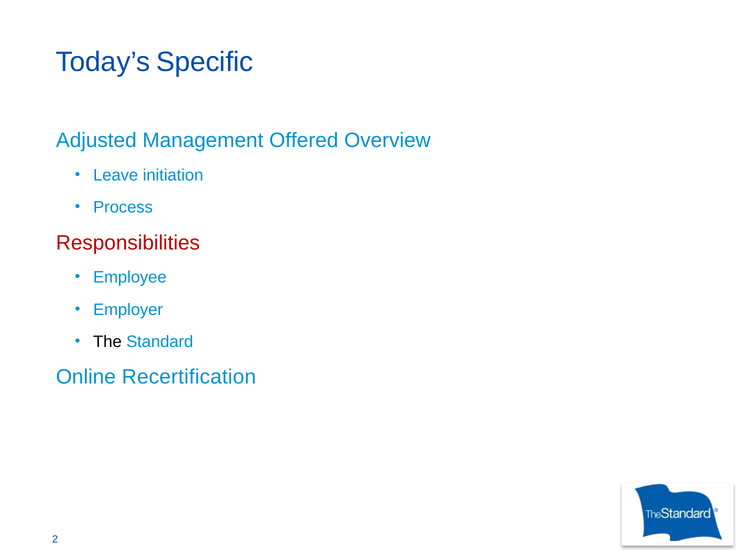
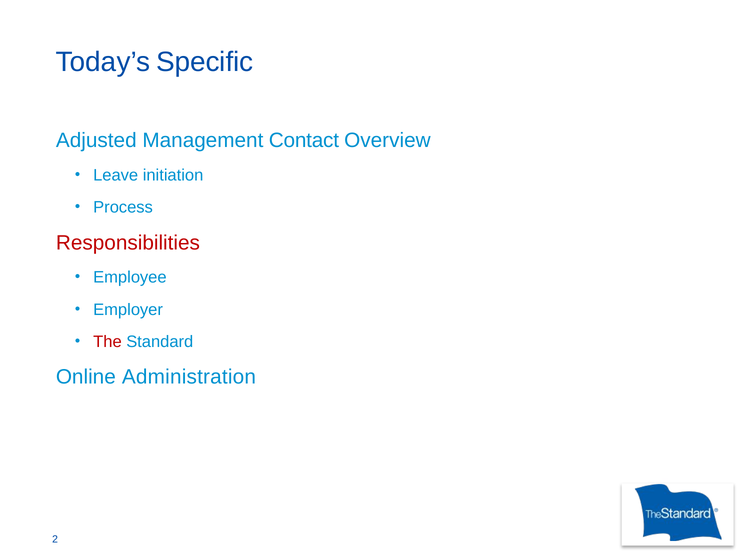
Offered: Offered -> Contact (304, 140)
The colour: black -> red (107, 342)
Recertification: Recertification -> Administration (189, 377)
